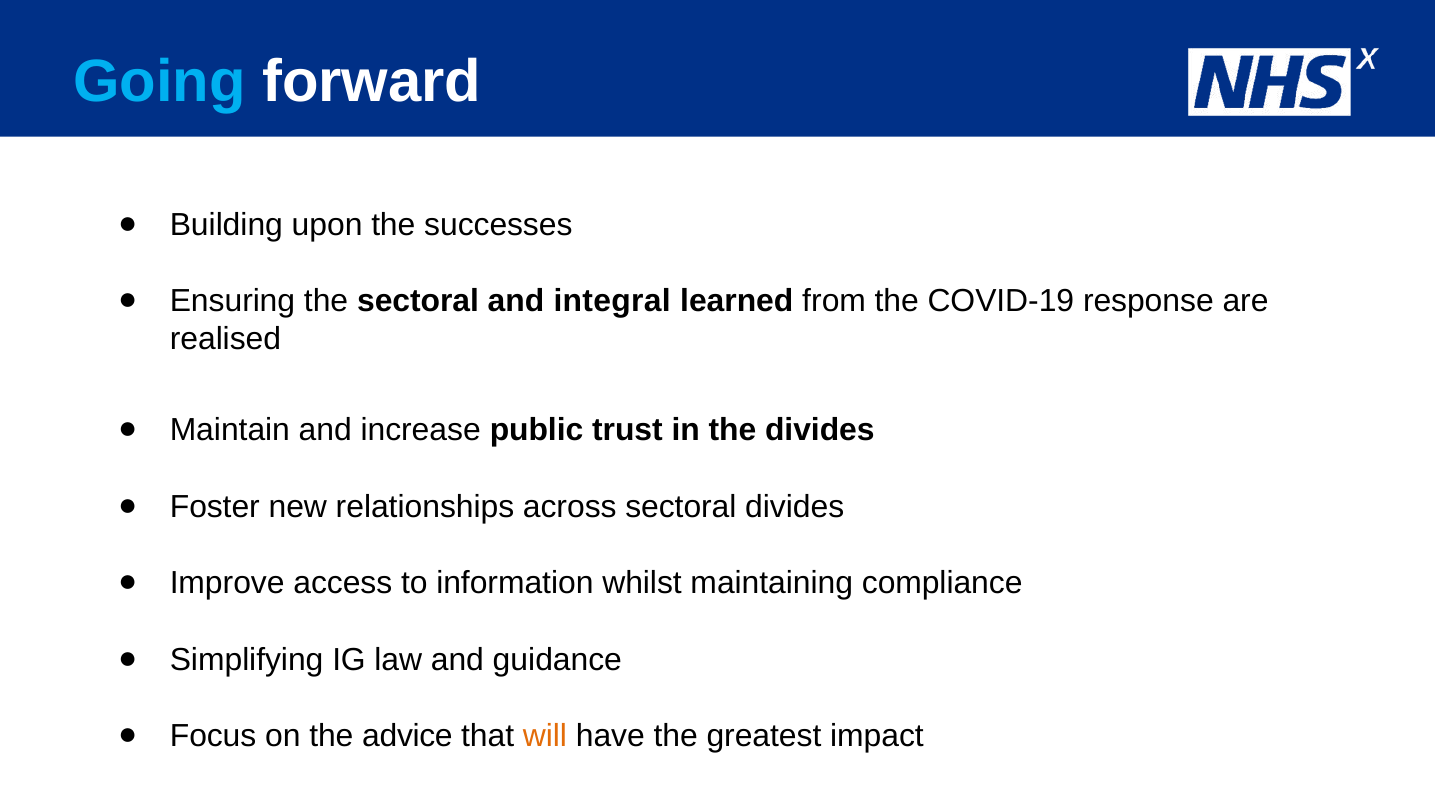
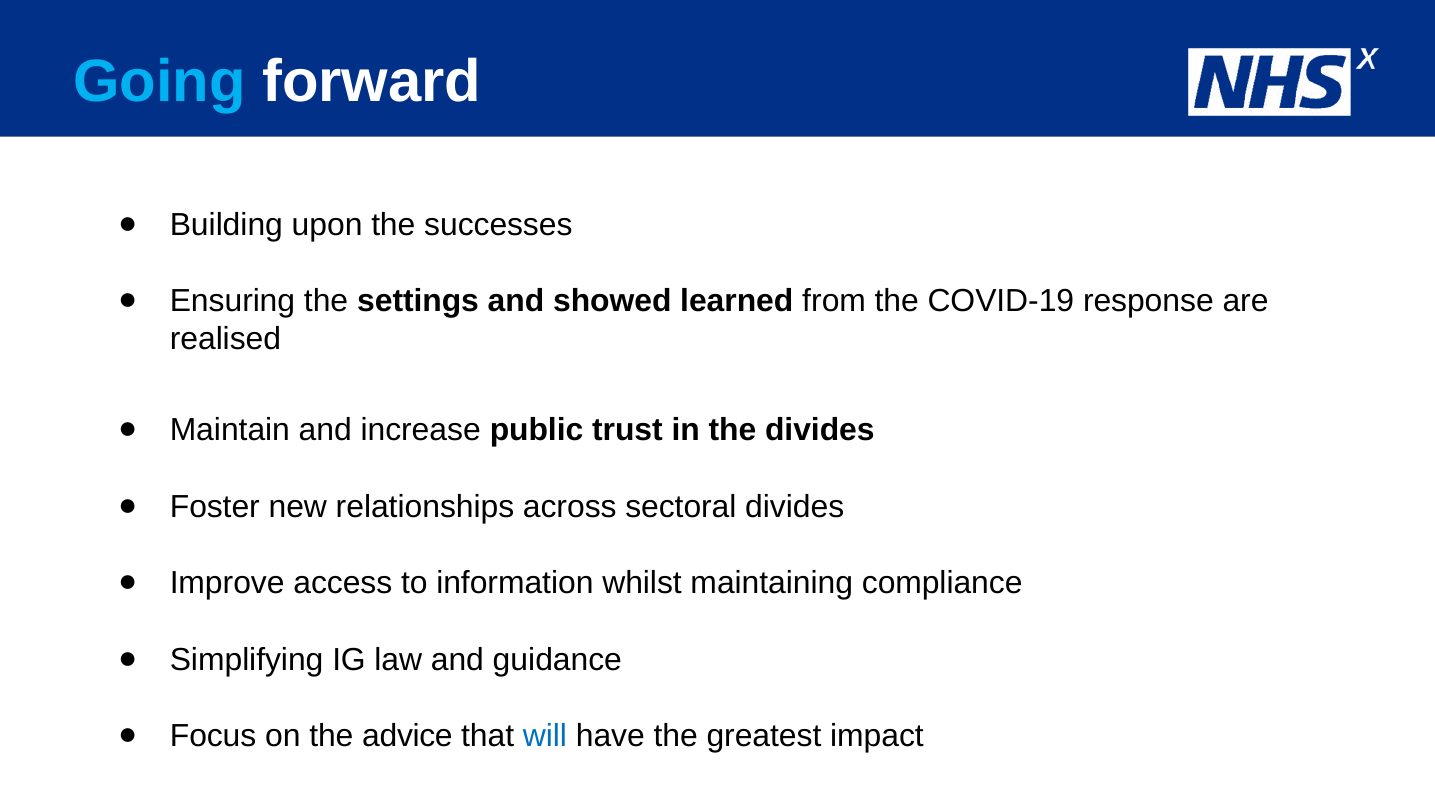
the sectoral: sectoral -> settings (418, 301)
integral: integral -> showed (612, 301)
will colour: orange -> blue (545, 736)
